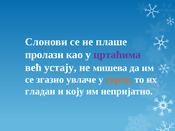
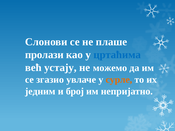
цртаћима colour: purple -> blue (117, 55)
мишева: мишева -> можемо (110, 68)
гладан: гладан -> једним (40, 91)
коју: коју -> број (75, 91)
